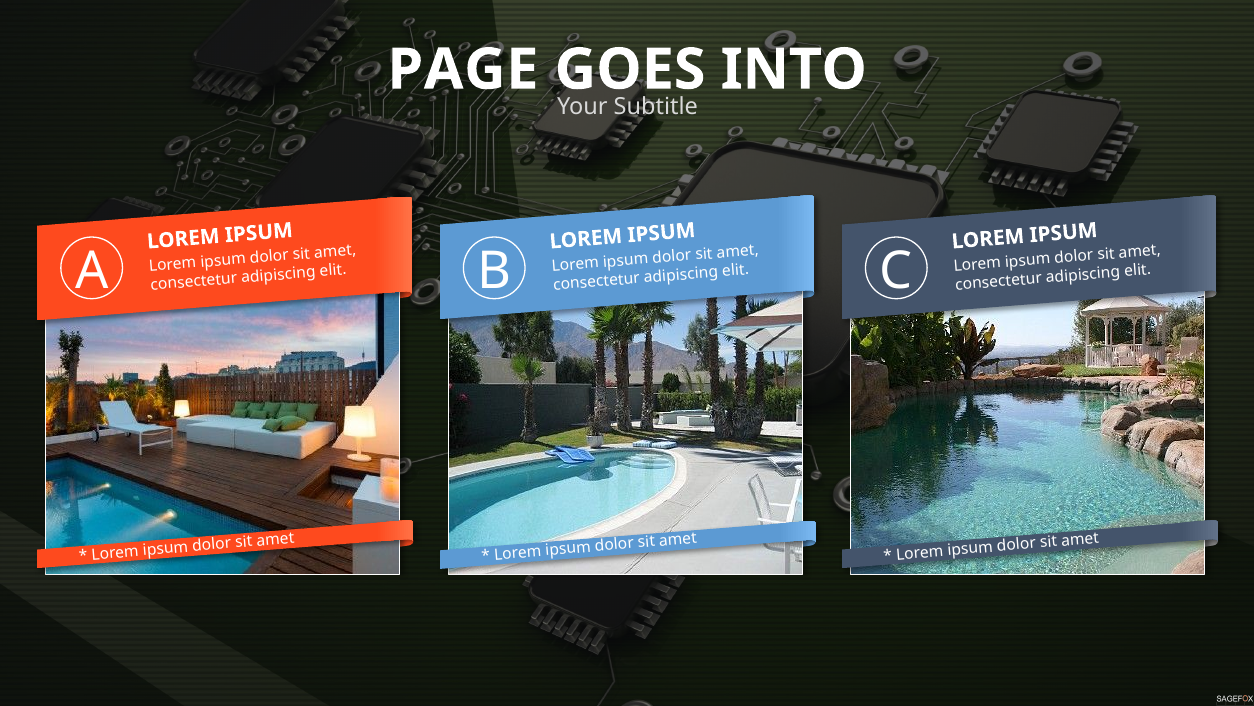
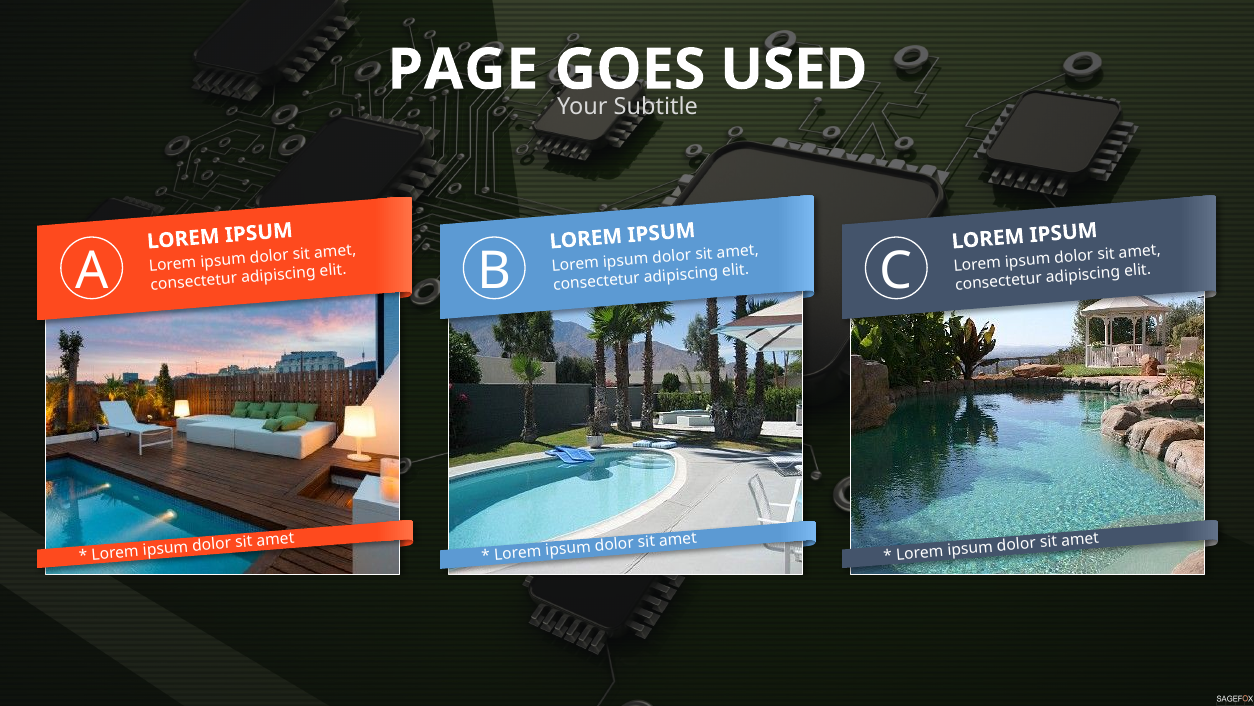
INTO: INTO -> USED (794, 70)
